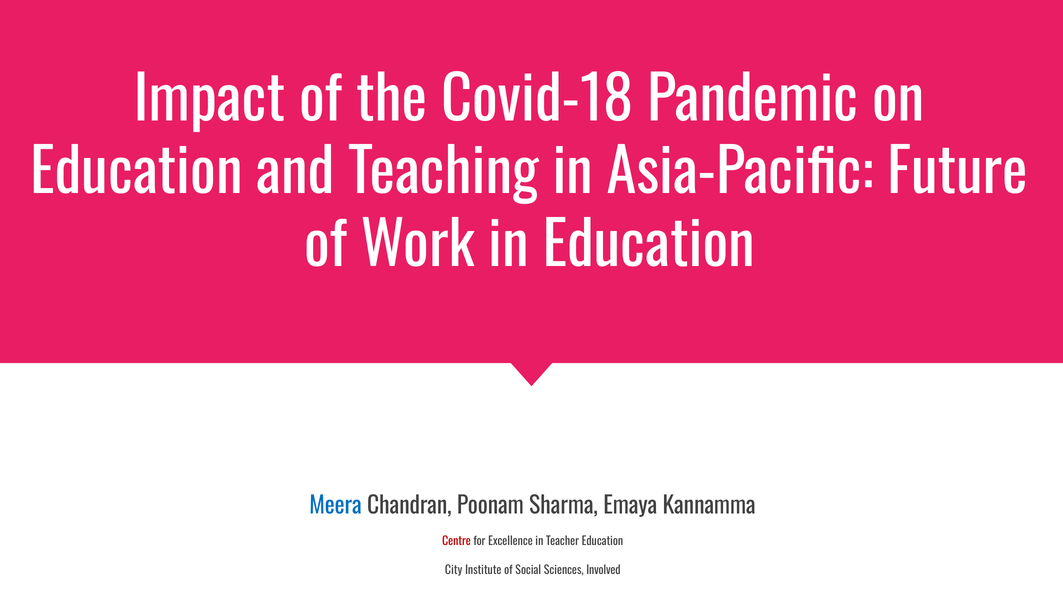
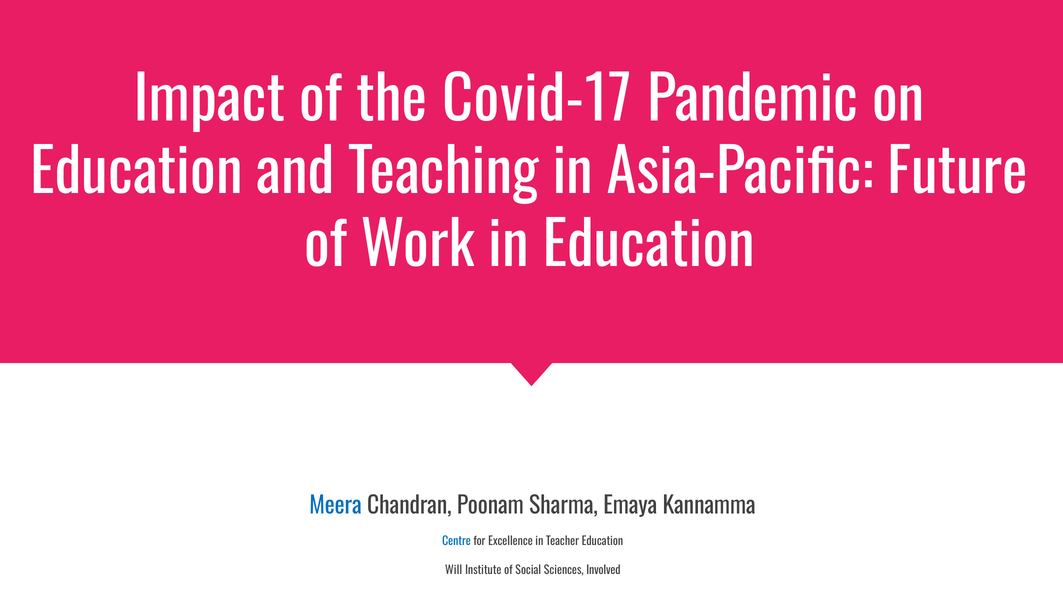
Covid-18: Covid-18 -> Covid-17 (537, 101)
Centre colour: red -> blue (456, 541)
City: City -> Will (454, 570)
